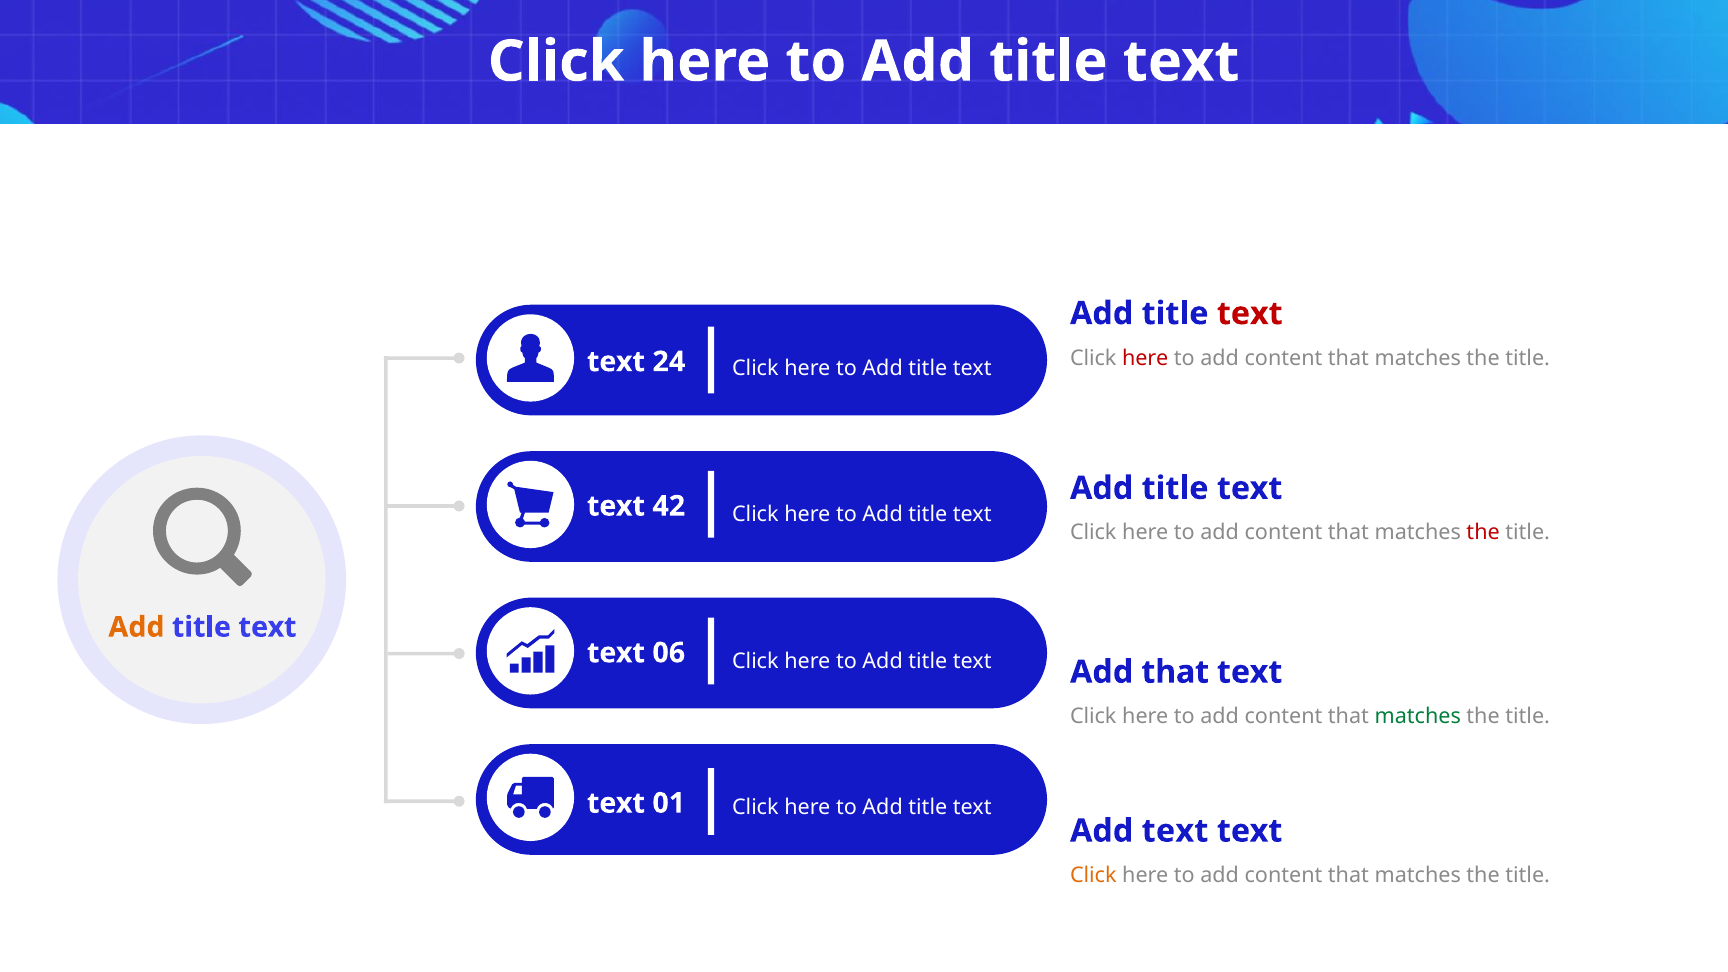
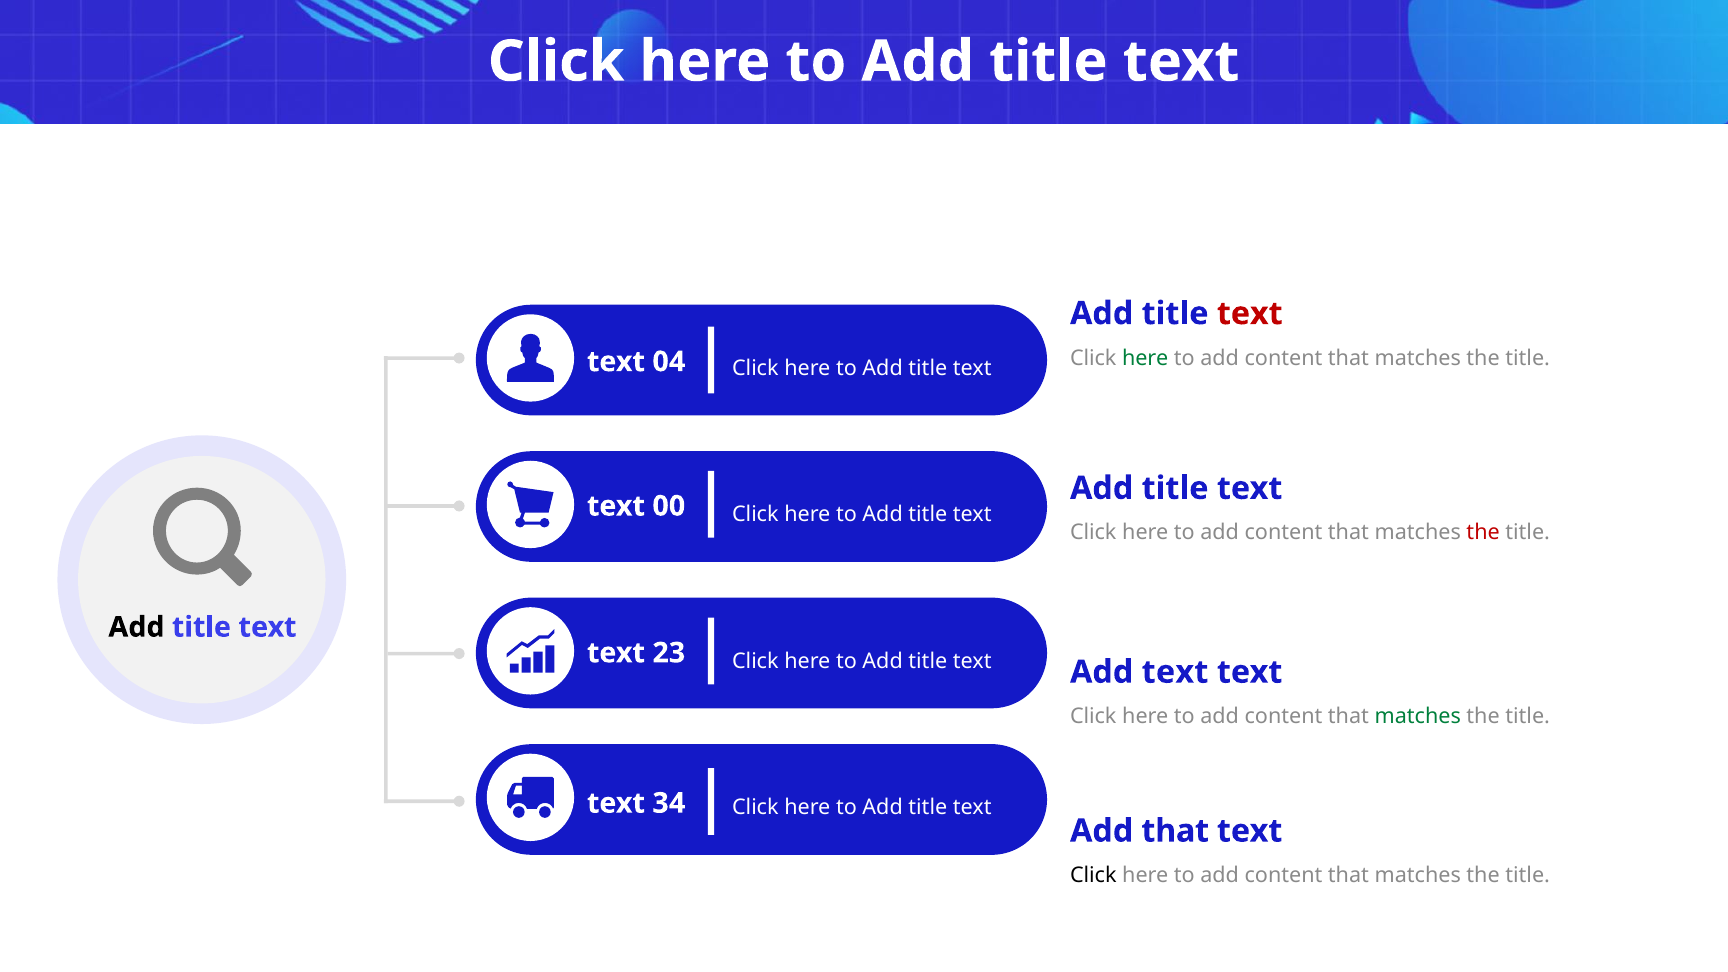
here colour: red -> green (1145, 358)
24: 24 -> 04 (669, 362)
42: 42 -> 00 (669, 506)
Add colour: orange -> black (136, 627)
06: 06 -> 23 (669, 653)
Add that: that -> text (1175, 672)
01: 01 -> 34 (669, 803)
Add text: text -> that (1175, 831)
Click colour: orange -> black (1093, 876)
